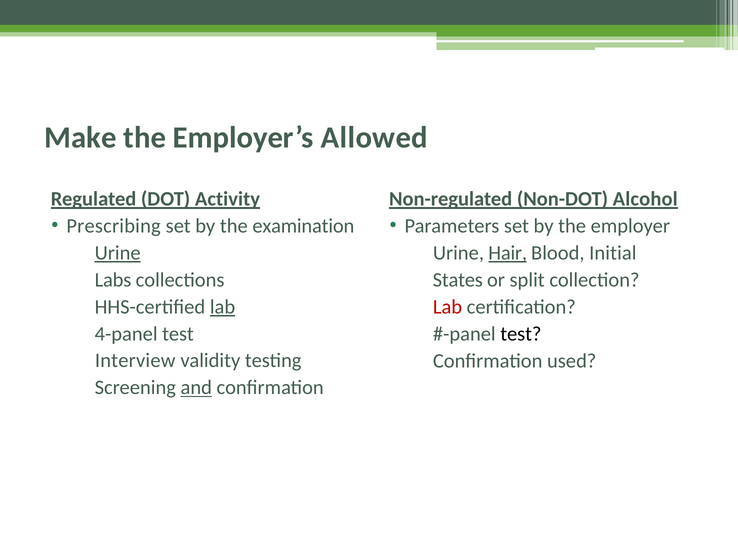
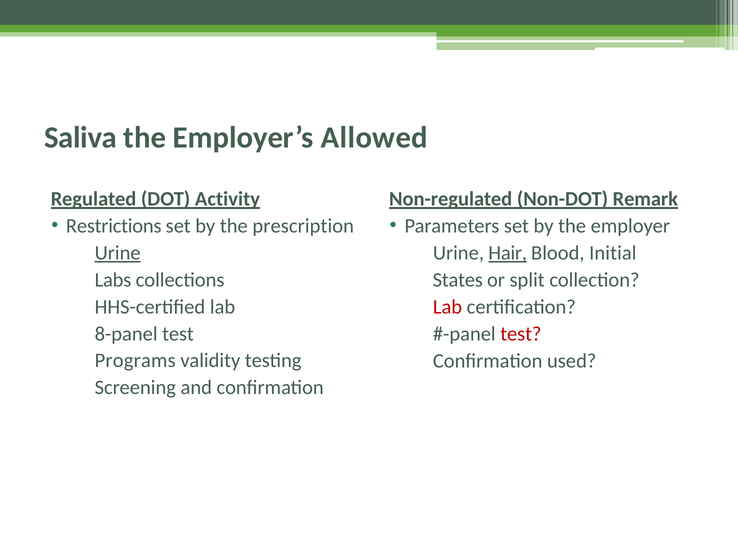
Make: Make -> Saliva (80, 137)
Alcohol: Alcohol -> Remark (645, 199)
Prescribing: Prescribing -> Restrictions (114, 226)
examination: examination -> prescription (303, 226)
lab underline: present -> none (223, 307)
4-panel: 4-panel -> 8-panel (126, 333)
test colour: black -> red (521, 334)
Interview: Interview -> Programs (135, 360)
and underline: present -> none (196, 387)
